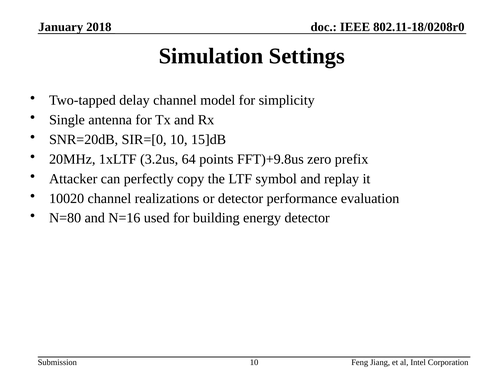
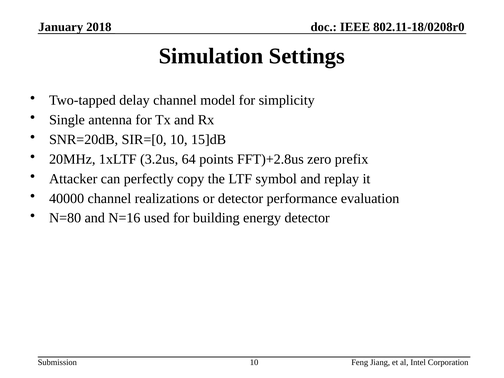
FFT)+9.8us: FFT)+9.8us -> FFT)+2.8us (270, 159)
10020: 10020 -> 40000 (67, 198)
